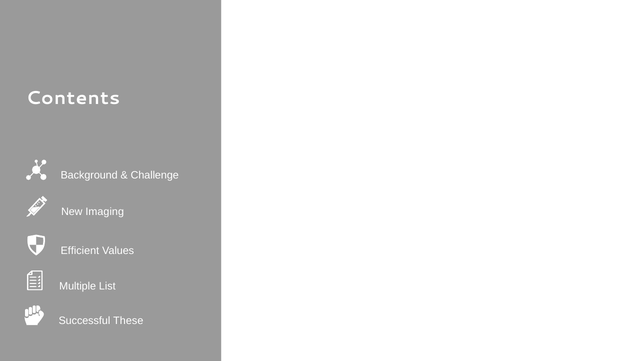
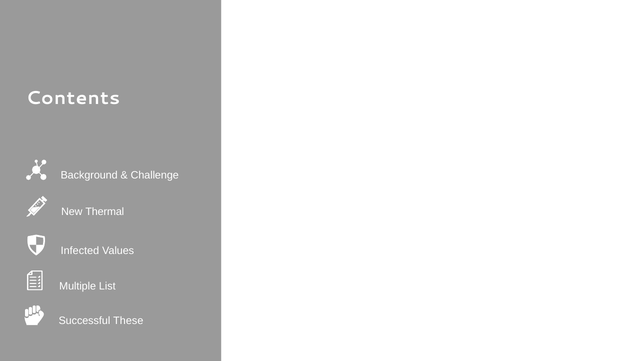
Imaging: Imaging -> Thermal (105, 212)
Efficient: Efficient -> Infected (80, 251)
